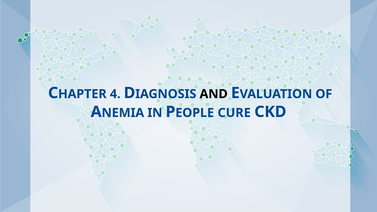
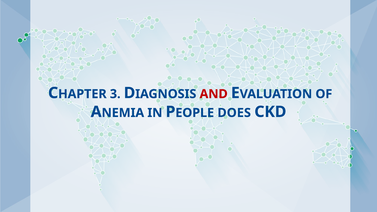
4: 4 -> 3 (115, 94)
AND colour: black -> red (214, 94)
CURE: CURE -> DOES (234, 113)
